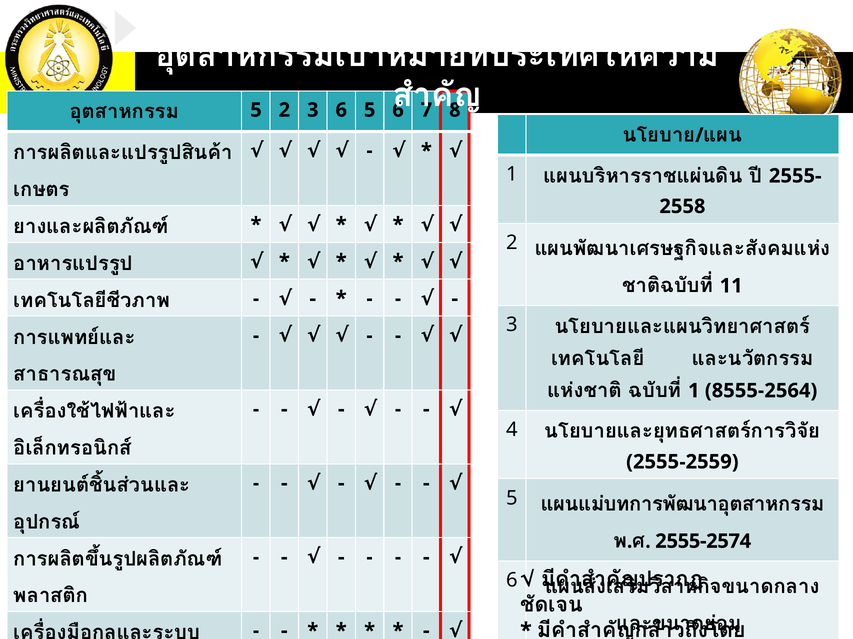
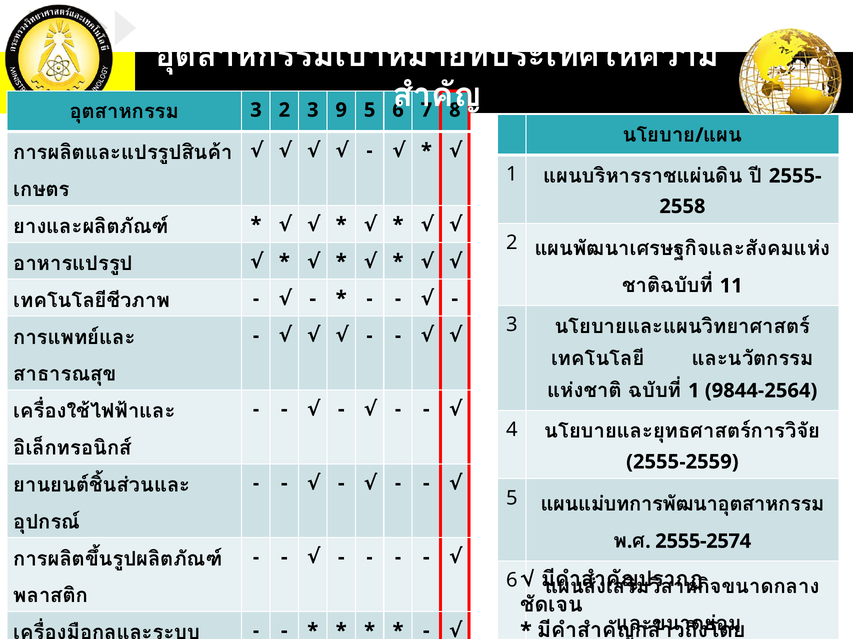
5: 5 -> 3 (256, 110)
3 6: 6 -> 9 (341, 110)
8555-2564: 8555-2564 -> 9844-2564 (761, 391)
